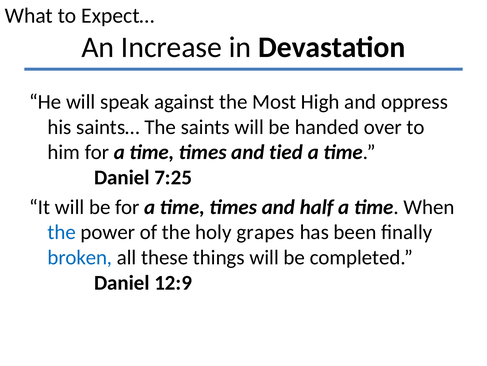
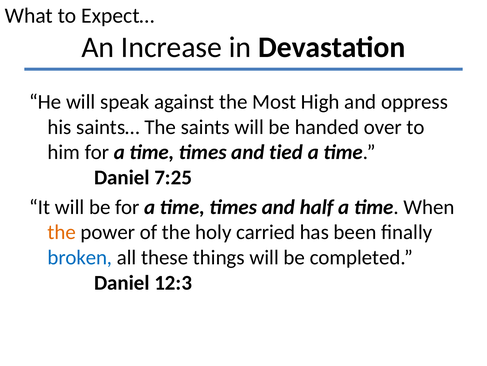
the colour: blue -> orange (62, 232)
grapes: grapes -> carried (266, 232)
12:9: 12:9 -> 12:3 (173, 282)
